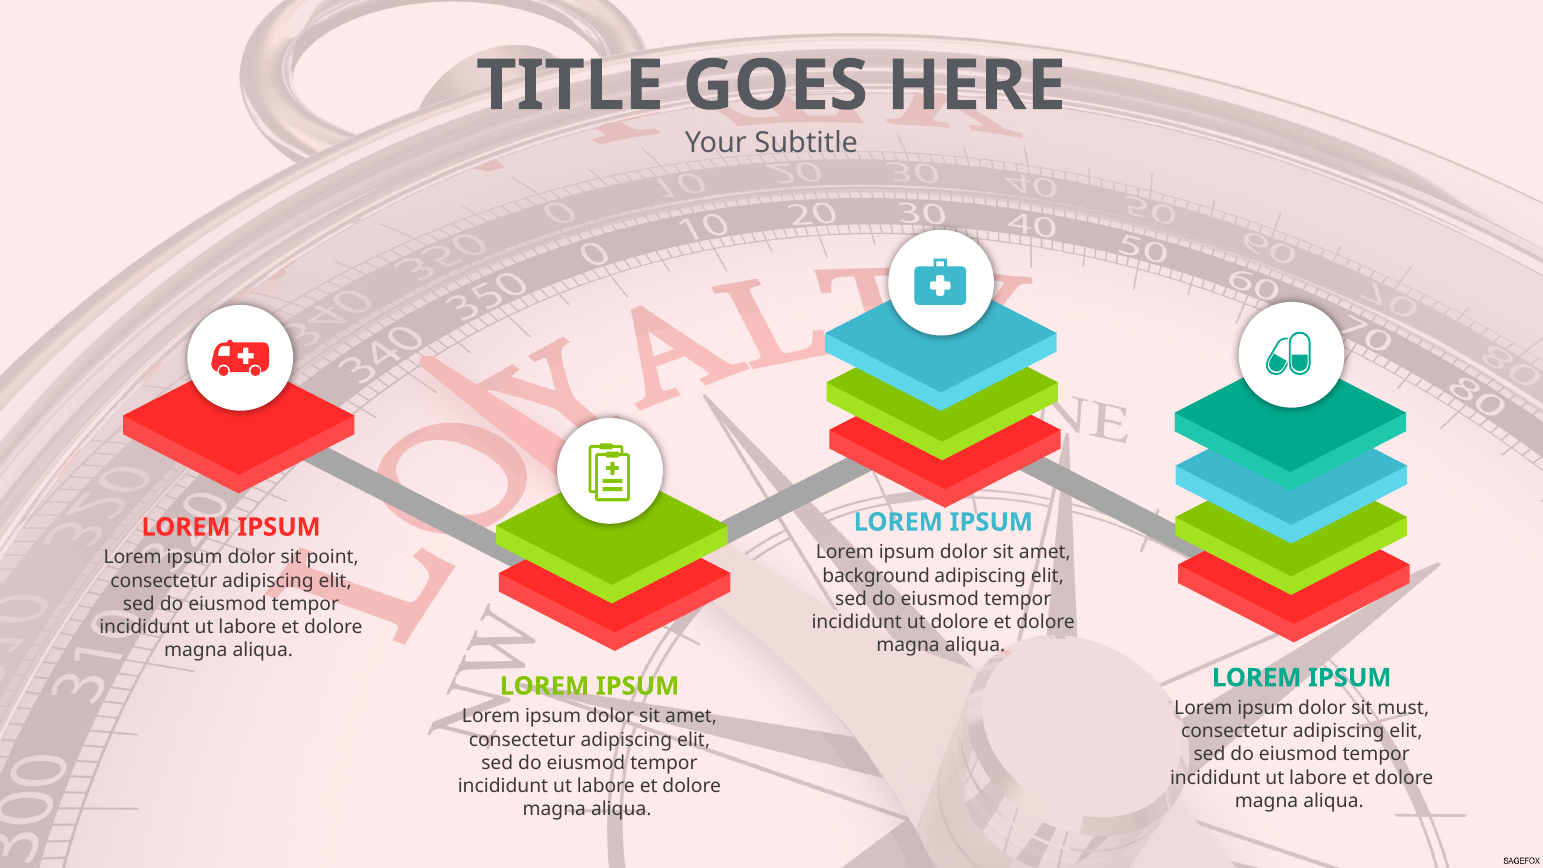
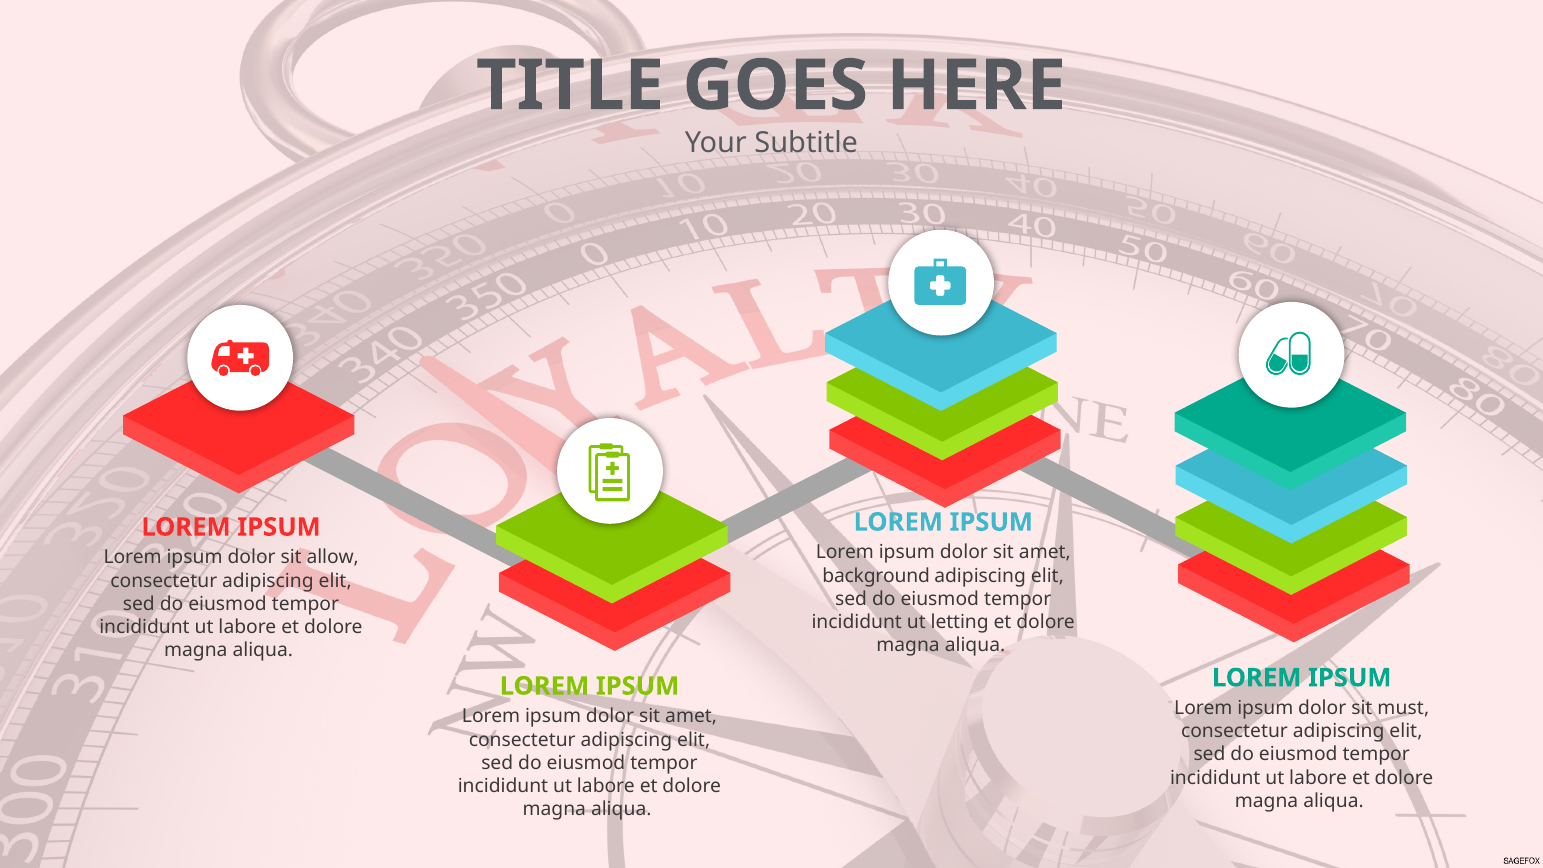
point: point -> allow (333, 558)
ut dolore: dolore -> letting (960, 622)
